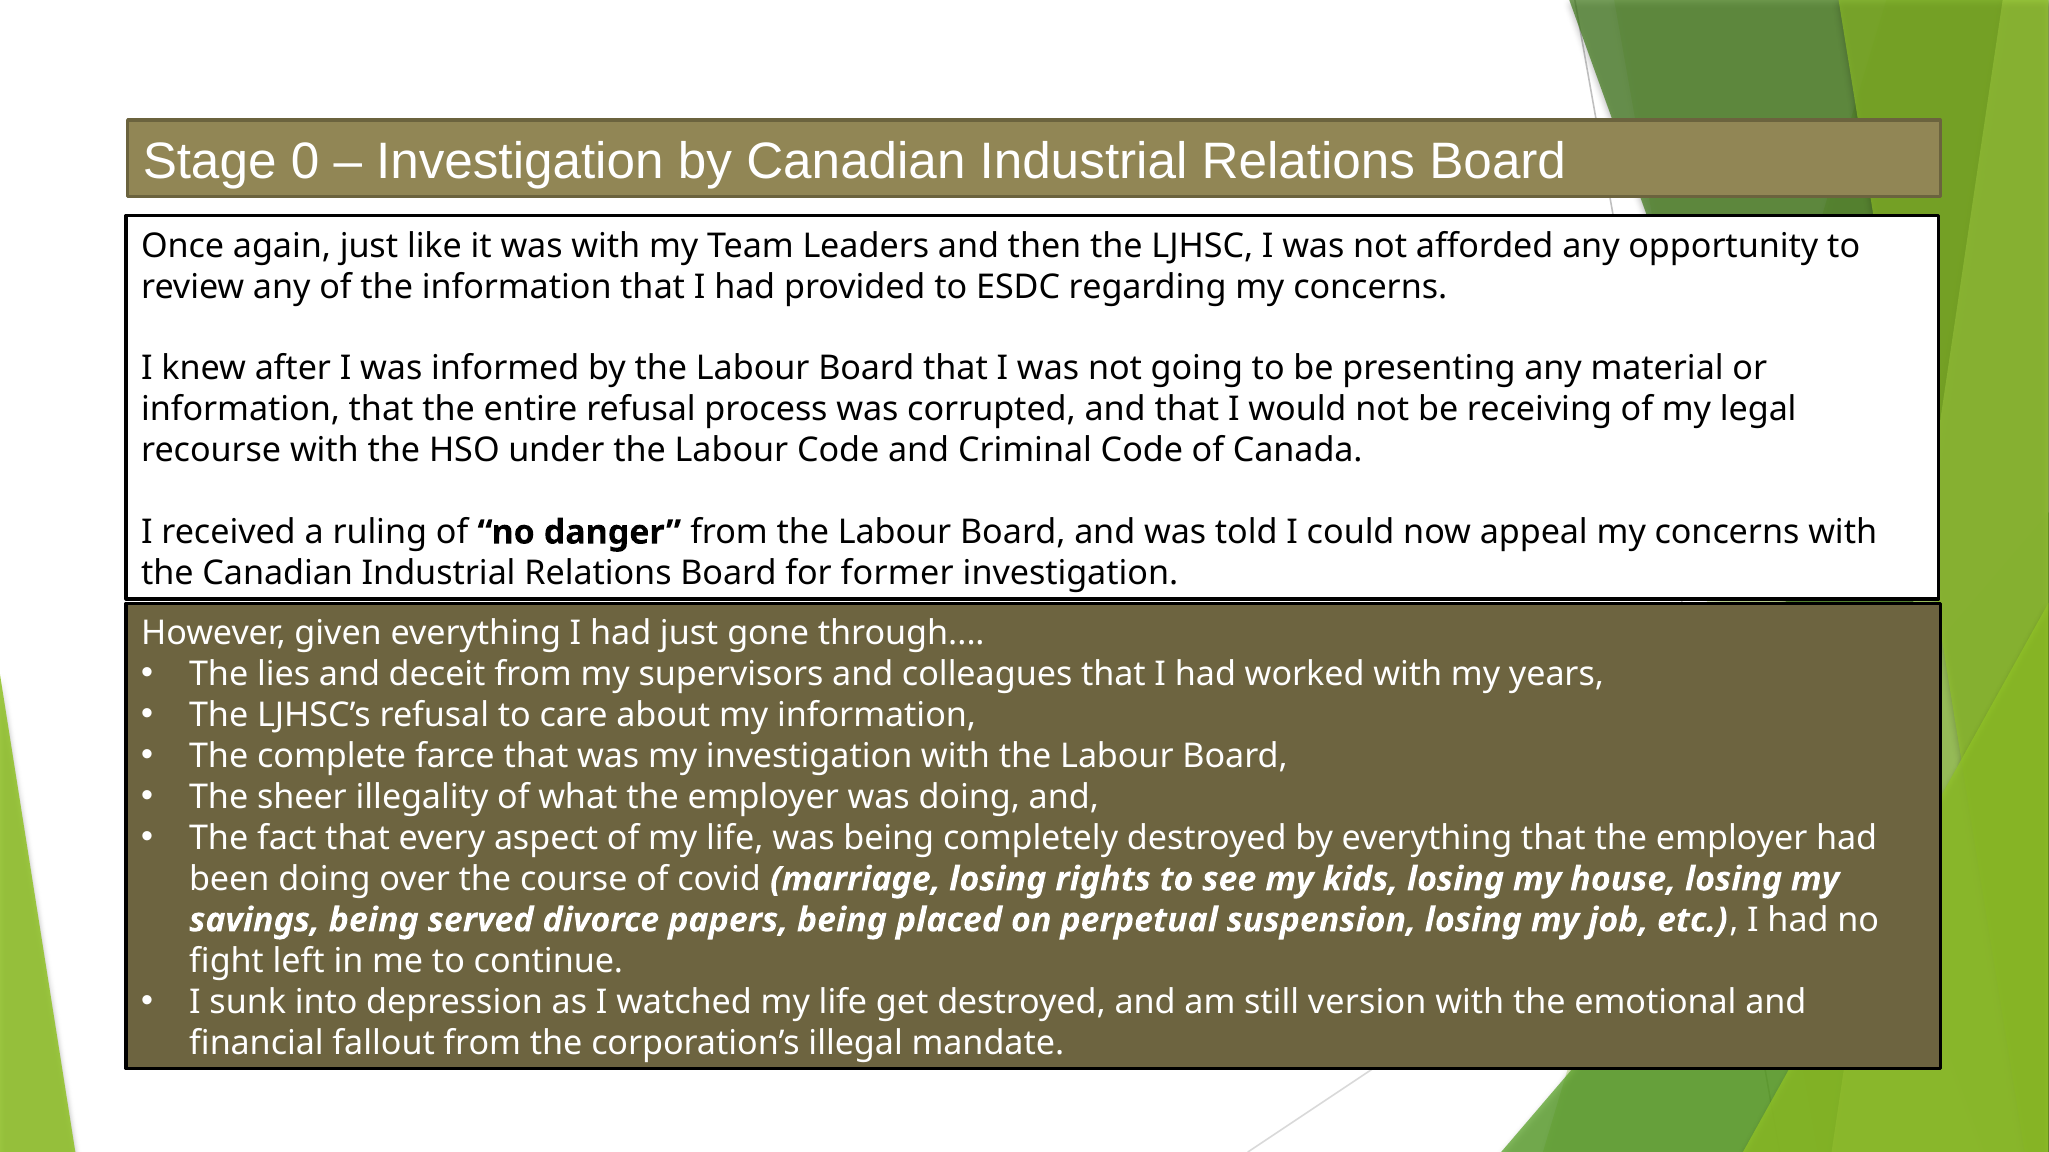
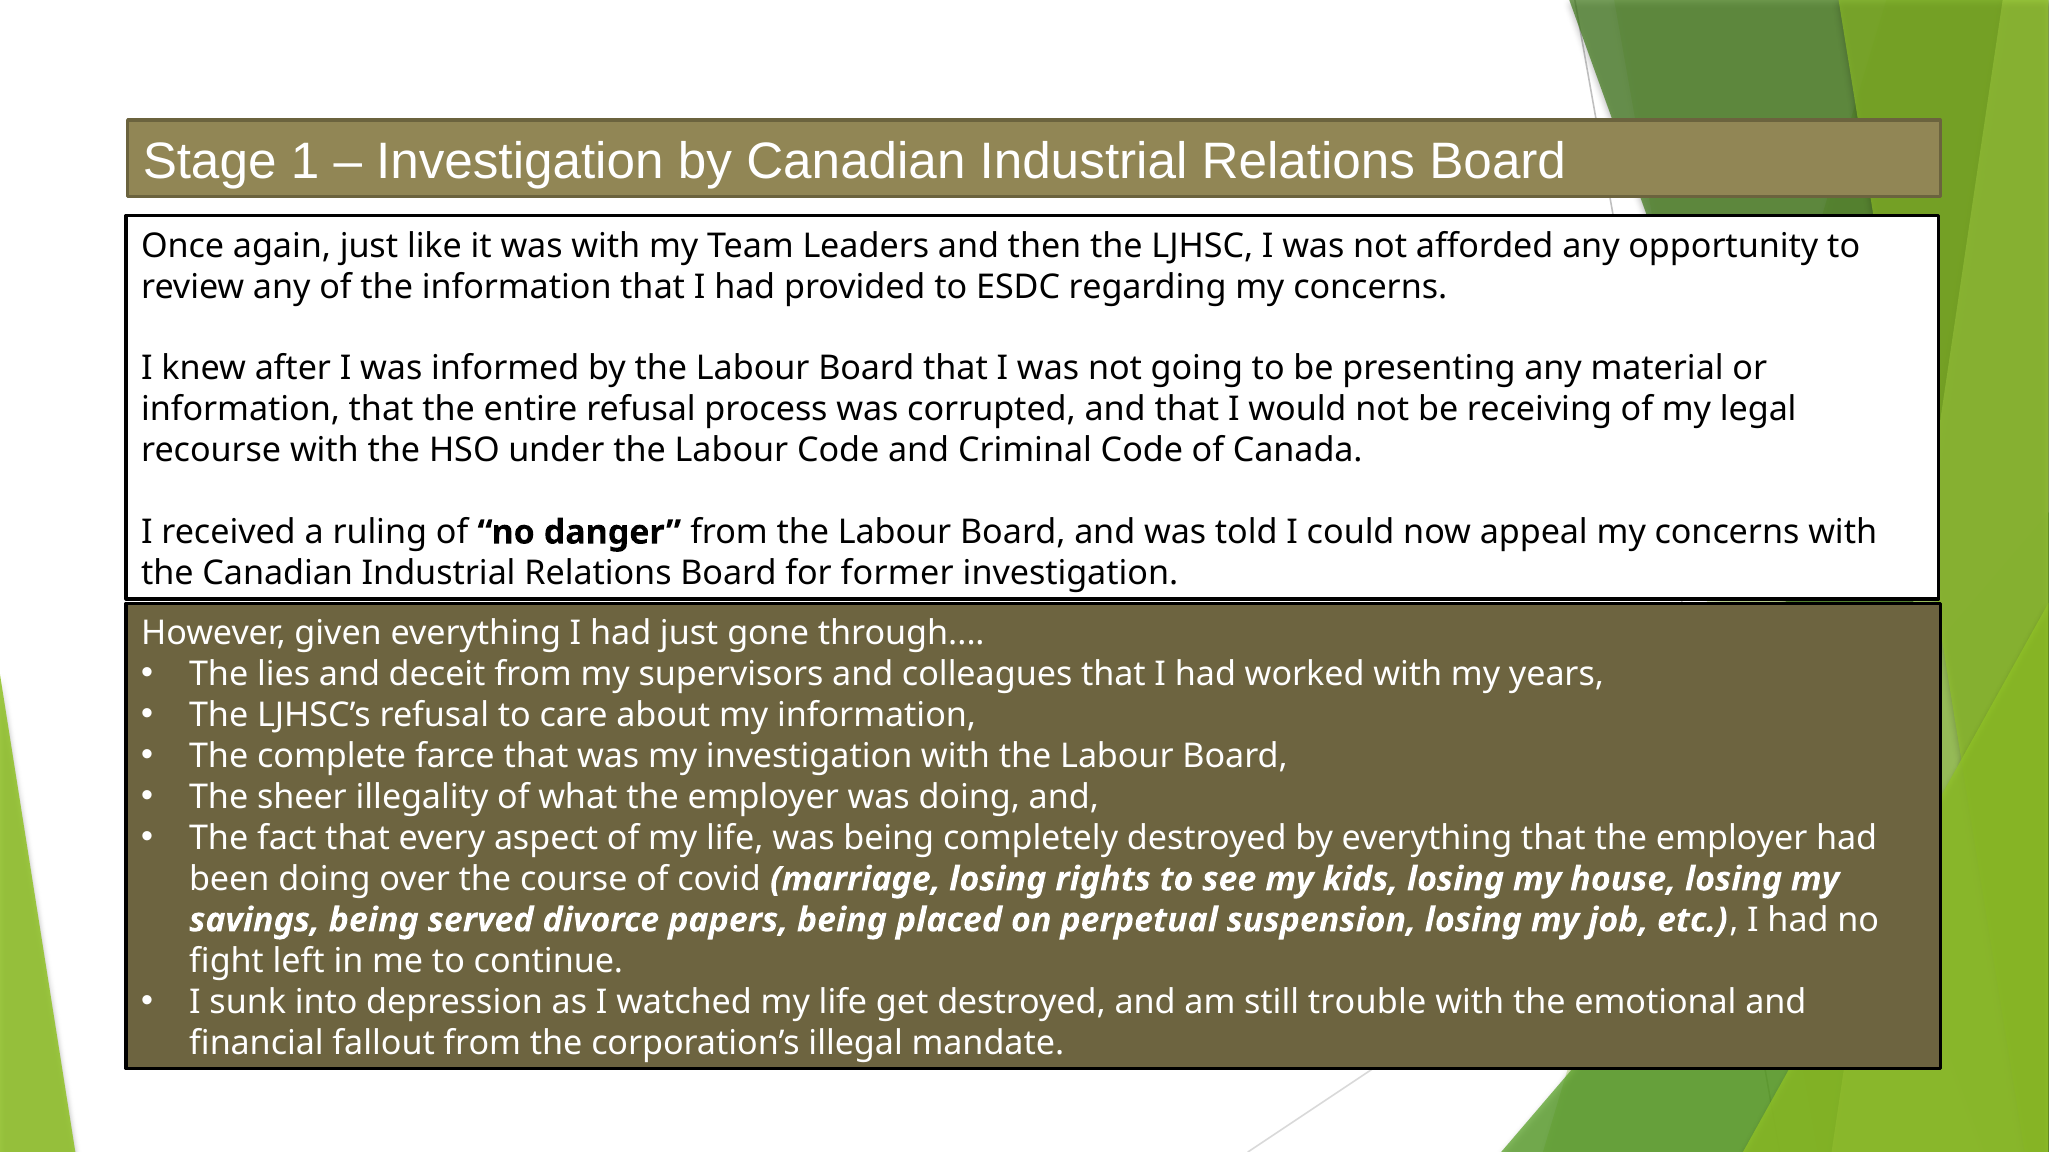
0: 0 -> 1 (305, 162)
version: version -> trouble (1367, 1003)
